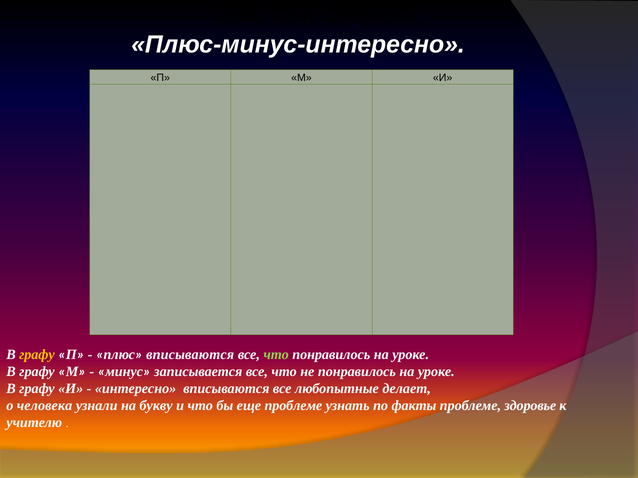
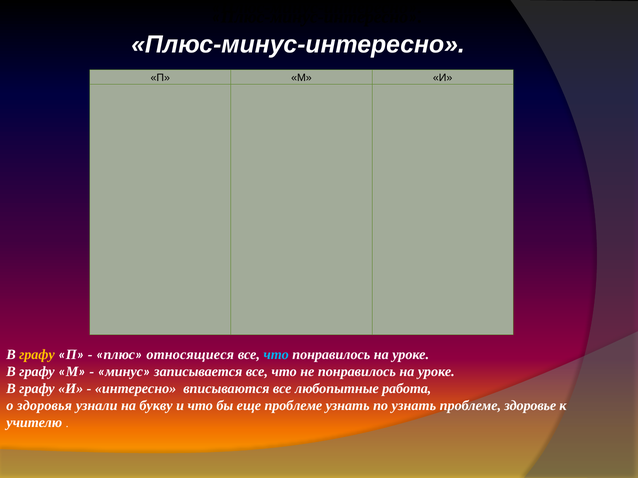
плюс вписываются: вписываются -> относящиеся (190, 355)
что colour: light green -> light blue (276, 355)
делает: делает -> работа (407, 389)
человека: человека -> здоровья (45, 406)
по факты: факты -> узнать (414, 406)
